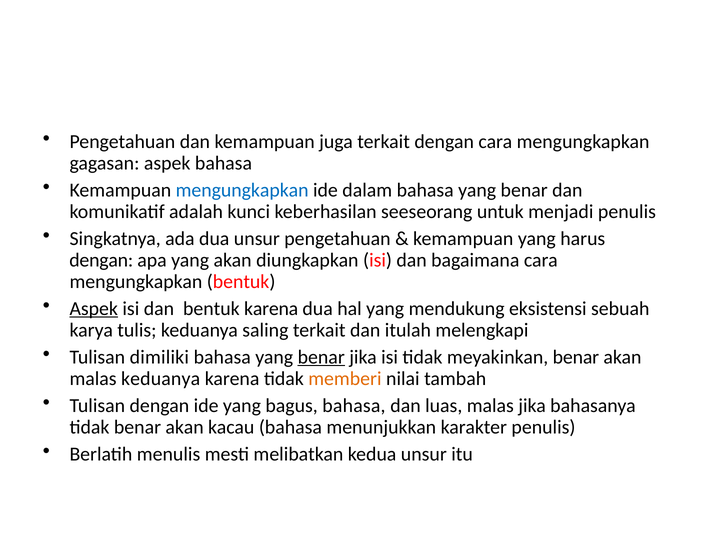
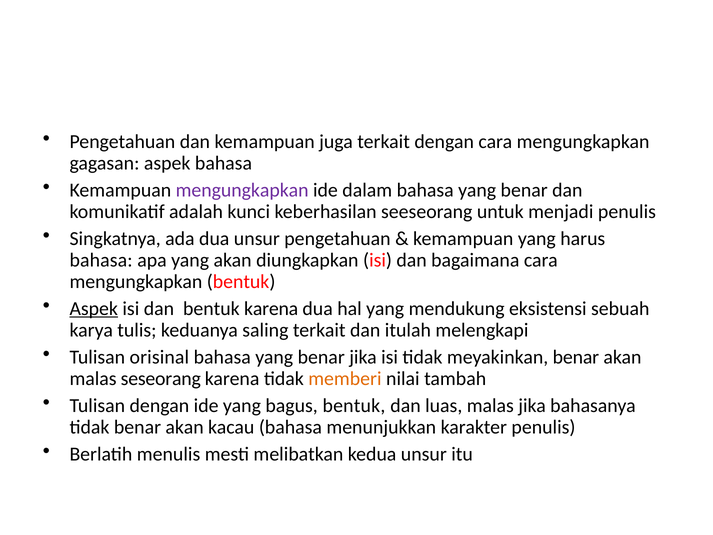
mengungkapkan colour: blue -> purple (242, 190)
dengan: dengan -> bahasa (101, 260)
dimiliki: dimiliki -> orisinal (159, 357)
benar underline: present -> none (321, 357)
malas keduanya: keduanya -> seseorang (161, 378)
bagus bahasa: bahasa -> bentuk (354, 405)
